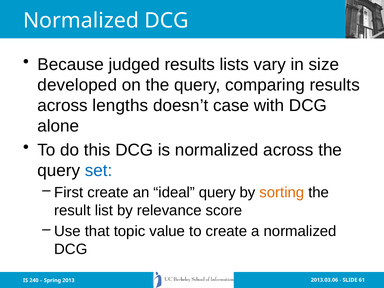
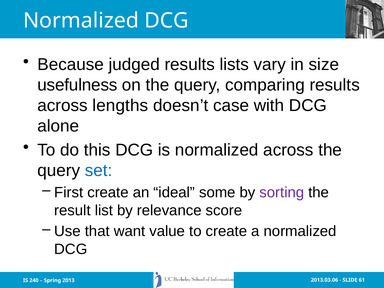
developed: developed -> usefulness (77, 85)
ideal query: query -> some (217, 192)
sorting colour: orange -> purple (282, 192)
topic: topic -> want (130, 231)
